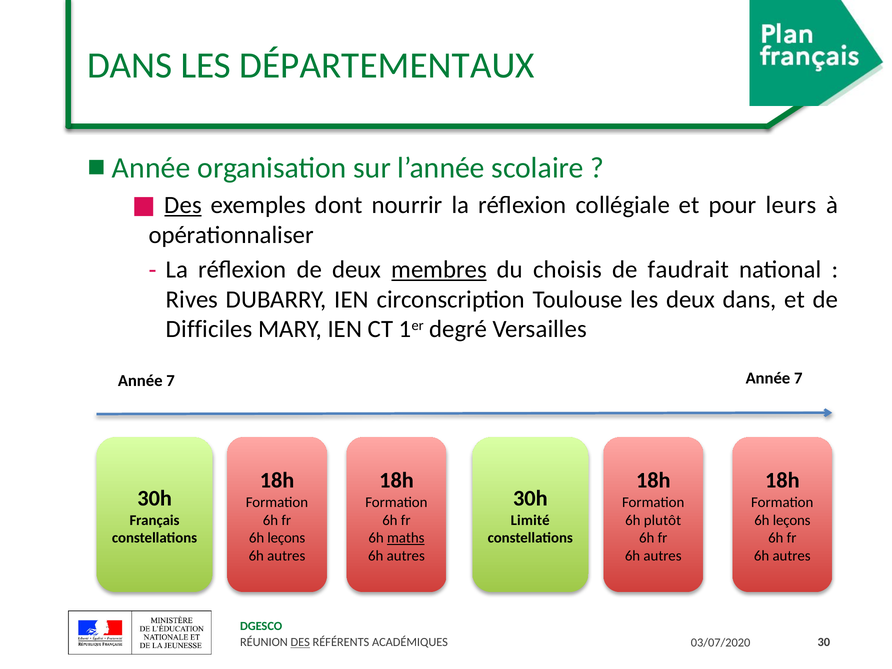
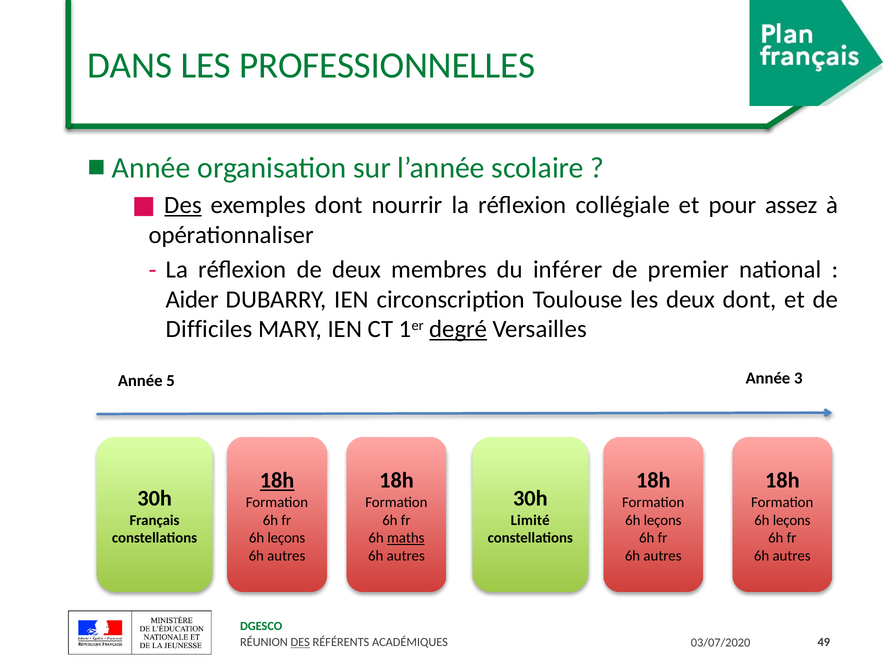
DÉPARTEMENTAUX: DÉPARTEMENTAUX -> PROFESSIONNELLES (387, 65)
leurs: leurs -> assez (791, 205)
membres underline: present -> none (439, 270)
choisis: choisis -> inférer (568, 270)
faudrait: faudrait -> premier (688, 270)
Rives: Rives -> Aider (192, 300)
deux dans: dans -> dont (750, 300)
degré underline: none -> present (458, 329)
7: 7 -> 5 (171, 381)
7: 7 -> 3 (798, 378)
18h underline: none -> present (277, 481)
plutôt: plutôt -> leçons (663, 520)
30: 30 -> 49 (824, 642)
